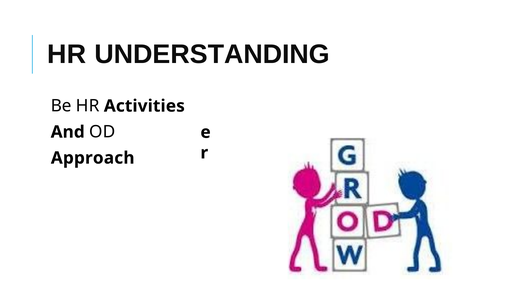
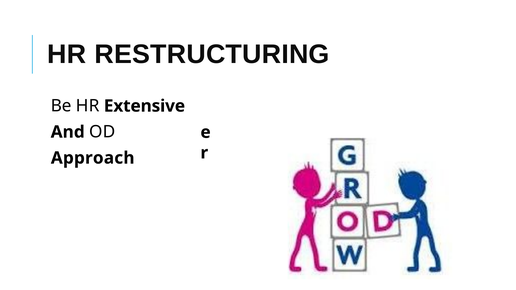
UNDERSTANDING: UNDERSTANDING -> RESTRUCTURING (212, 54)
Activities: Activities -> Extensive (144, 106)
